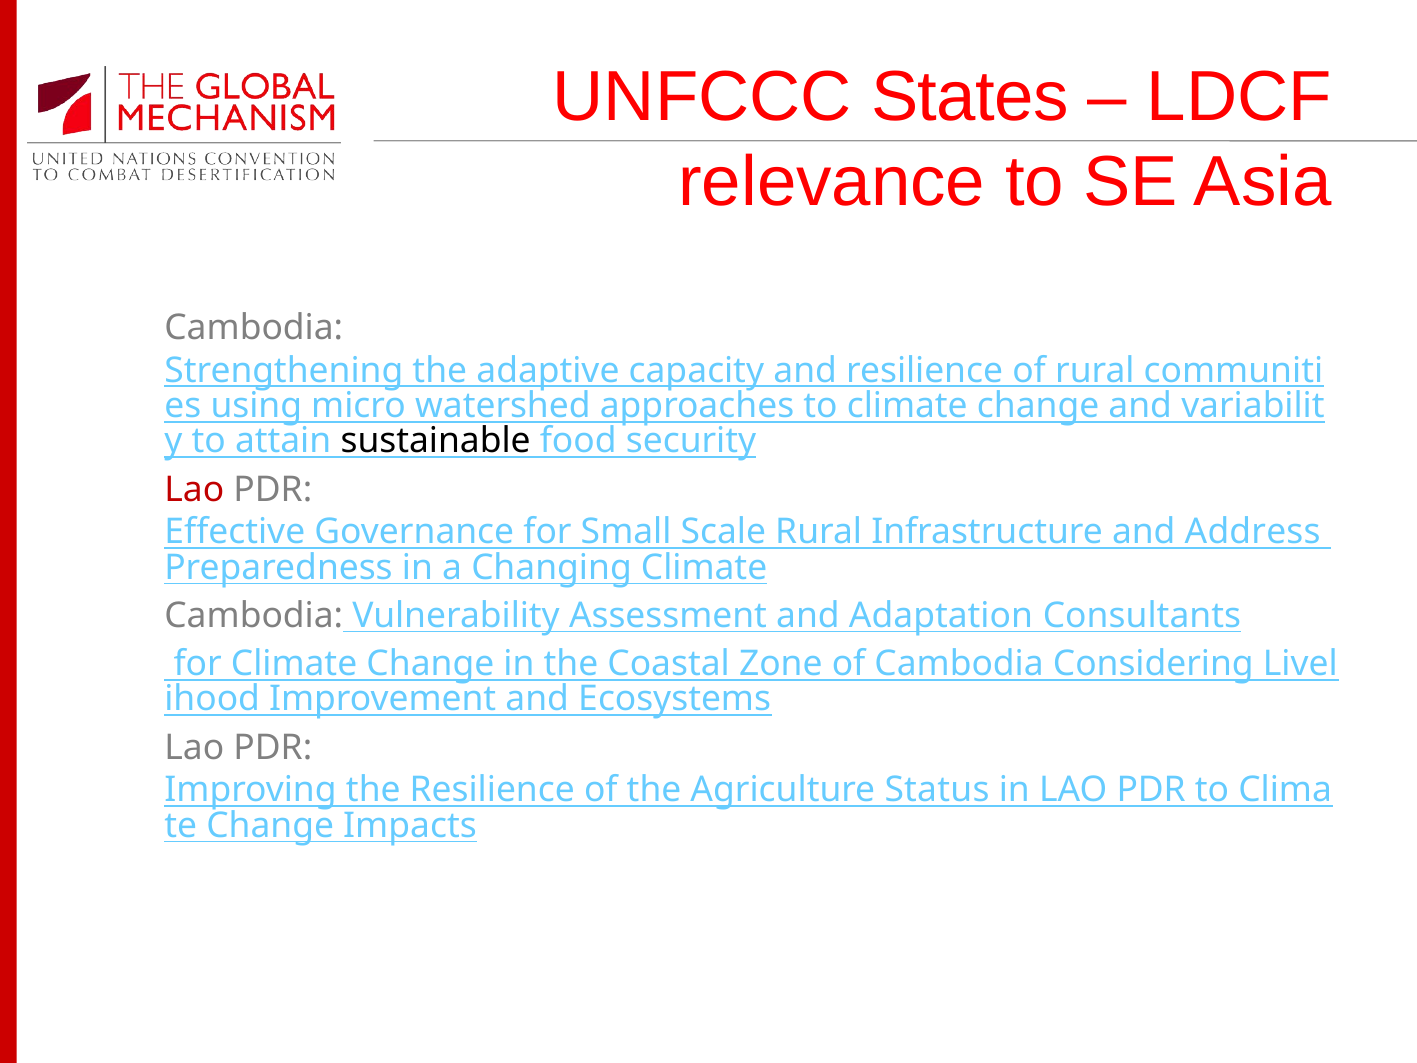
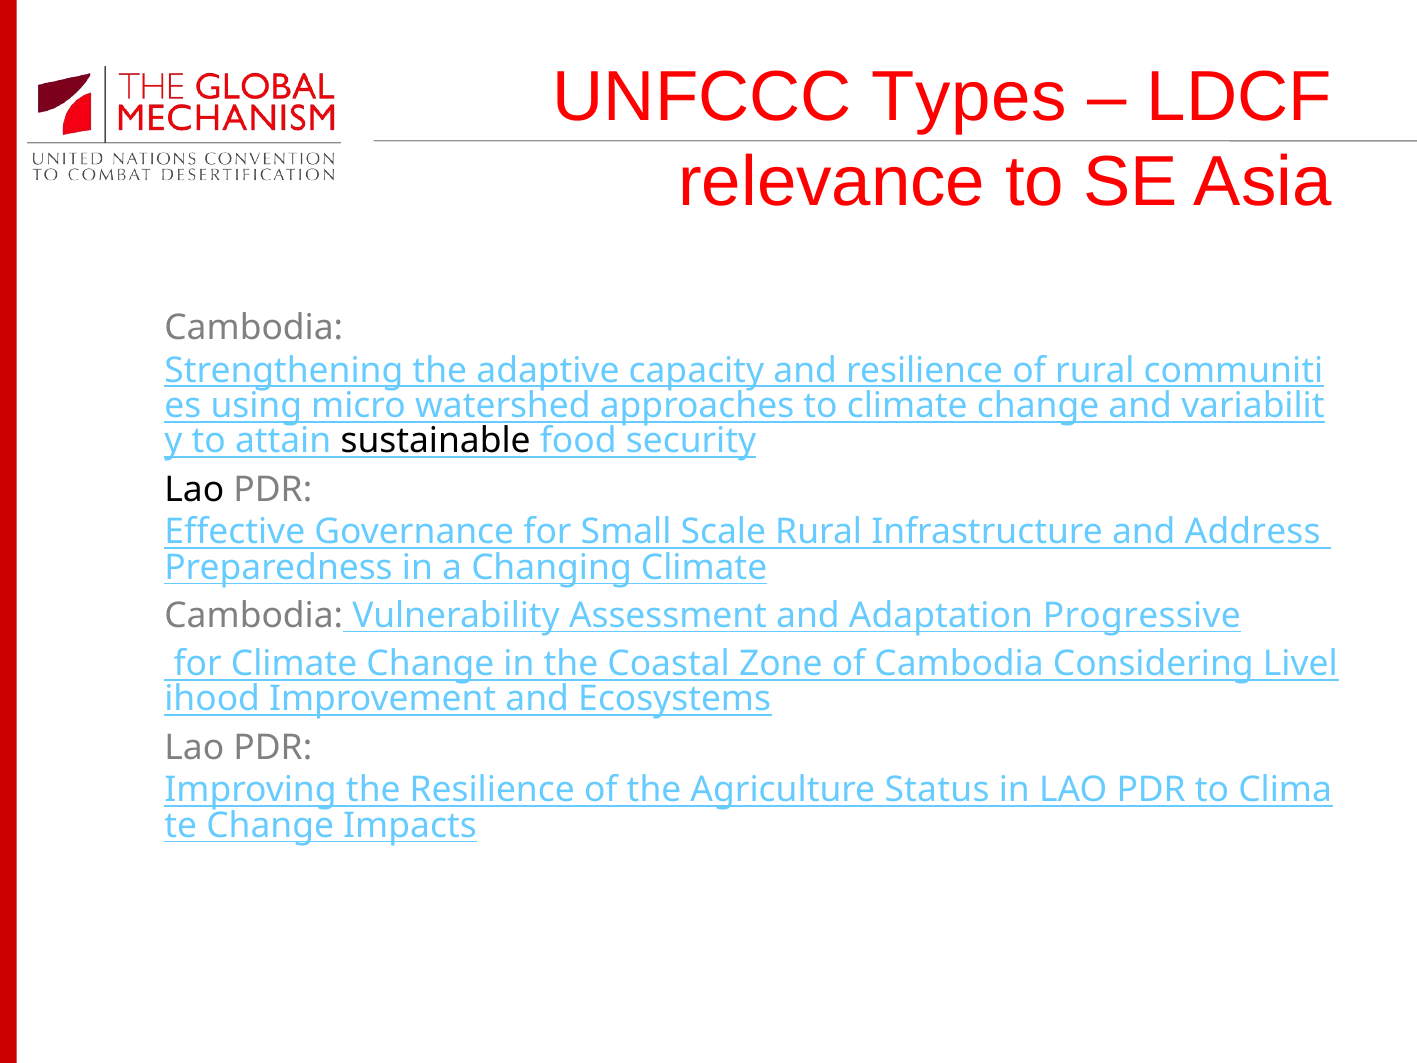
States: States -> Types (969, 97)
Lao colour: red -> black (194, 489)
Consultants: Consultants -> Progressive (1142, 615)
